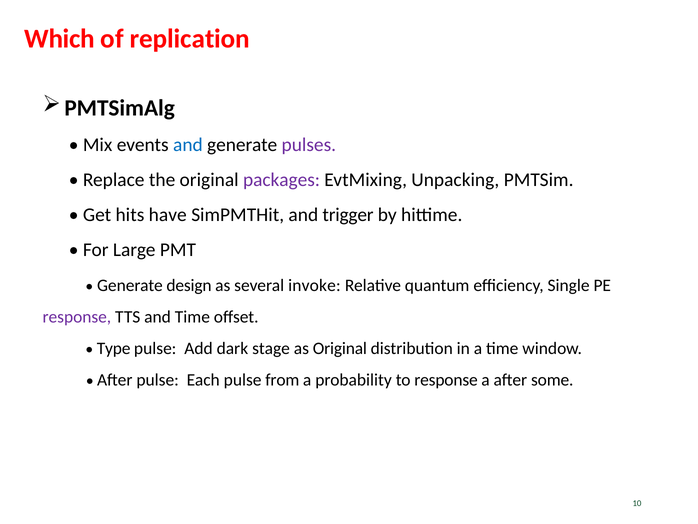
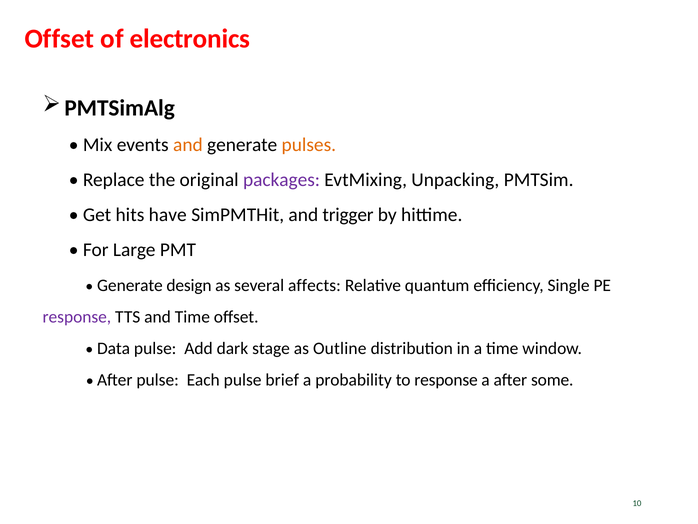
Which: Which -> Offset (59, 39)
replication: replication -> electronics (190, 39)
and colour: blue -> orange (188, 145)
pulses colour: purple -> orange (309, 145)
invoke: invoke -> affects (314, 285)
Type: Type -> Data (114, 348)
as Original: Original -> Outline (340, 348)
from: from -> brief (282, 380)
